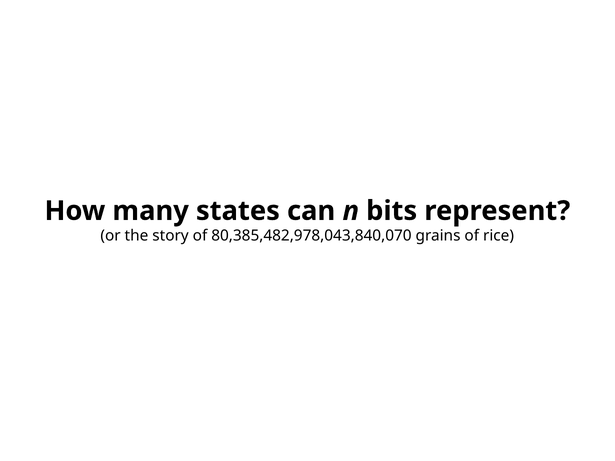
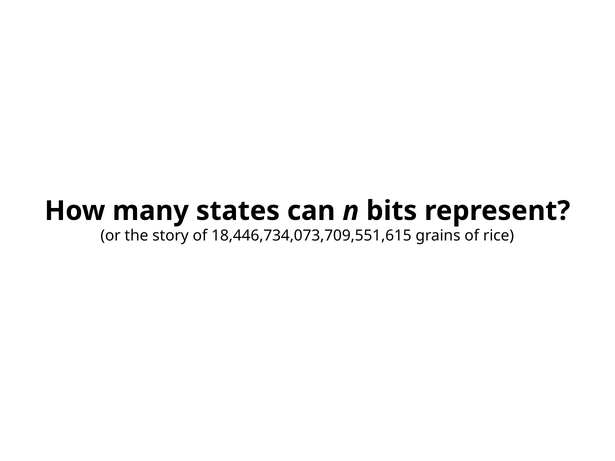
80,385,482,978,043,840,070: 80,385,482,978,043,840,070 -> 18,446,734,073,709,551,615 (311, 236)
